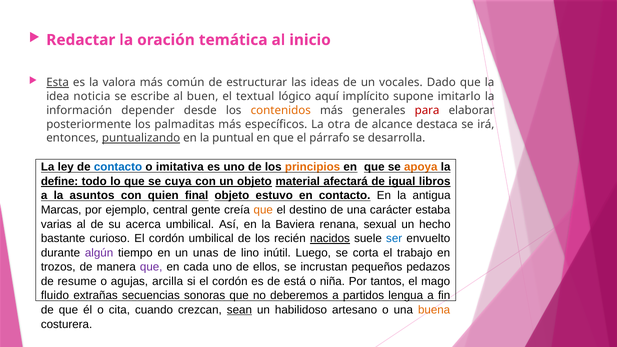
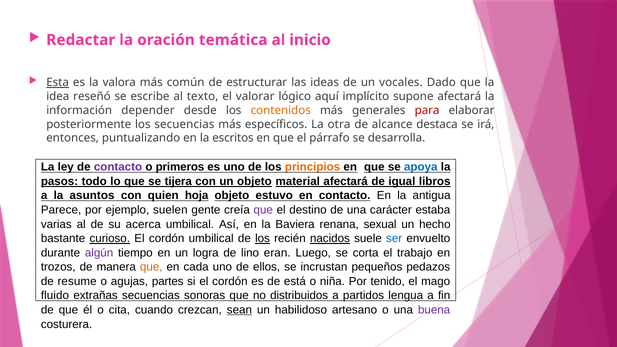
noticia: noticia -> reseñó (92, 96)
buen: buen -> texto (203, 96)
textual: textual -> valorar (255, 96)
supone imitarlo: imitarlo -> afectará (459, 96)
los palmaditas: palmaditas -> secuencias (184, 124)
puntualizando underline: present -> none (141, 138)
puntual: puntual -> escritos (233, 138)
contacto colour: blue -> purple (118, 167)
imitativa: imitativa -> primeros (180, 167)
apoya colour: orange -> blue (421, 167)
define: define -> pasos (59, 181)
cuya: cuya -> tijera (178, 181)
final: final -> hoja (197, 196)
Marcas: Marcas -> Parece (61, 210)
central: central -> suelen (170, 210)
que colour: orange -> purple (263, 210)
curioso underline: none -> present (110, 239)
los underline: none -> present (263, 239)
unas: unas -> logra (206, 253)
inútil: inútil -> eran (277, 253)
que colour: purple -> orange (151, 267)
arcilla: arcilla -> partes (168, 281)
tantos: tantos -> tenido (388, 281)
deberemos: deberemos -> distribuidos (299, 296)
buena colour: orange -> purple (434, 310)
